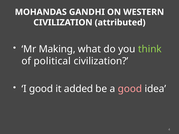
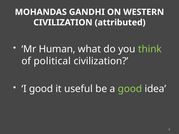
Making: Making -> Human (57, 49)
added: added -> useful (78, 89)
good colour: pink -> light green (130, 89)
